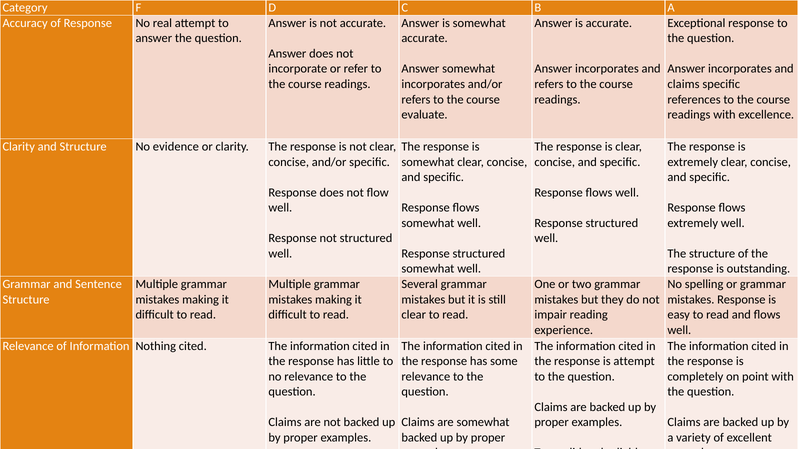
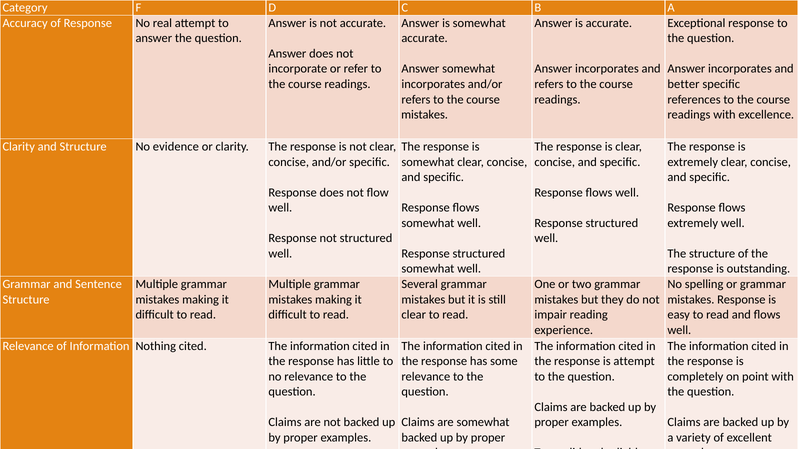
claims: claims -> better (684, 84)
evaluate: evaluate -> mistakes (425, 115)
